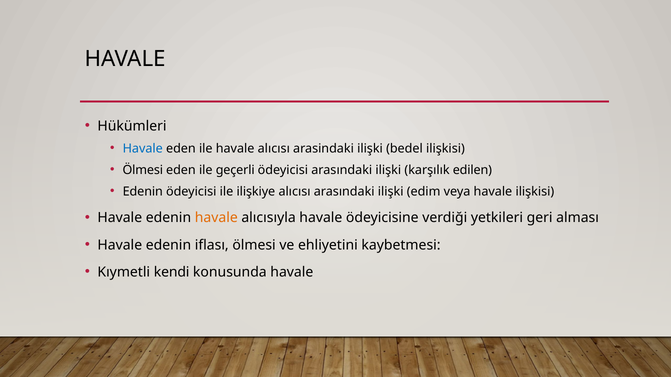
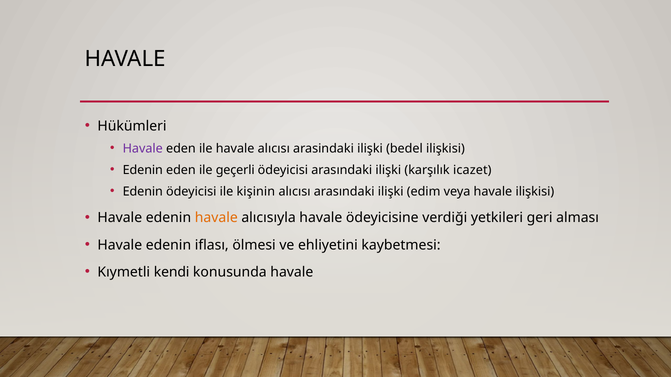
Havale colour: blue -> purple (143, 149)
Ölmesi: Ölmesi -> Edenin (143, 170)
edilen: edilen -> icazet (472, 170)
ilişkiye: ilişkiye -> kişinin (256, 192)
